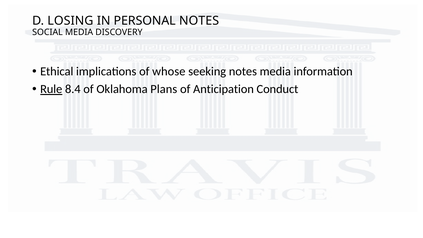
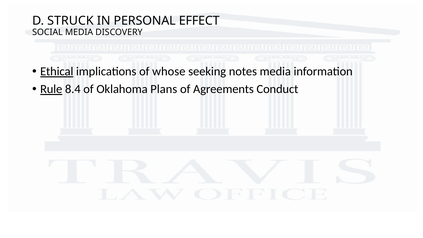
LOSING: LOSING -> STRUCK (70, 21)
PERSONAL NOTES: NOTES -> EFFECT (199, 21)
Ethical underline: none -> present (57, 71)
Anticipation: Anticipation -> Agreements (223, 89)
